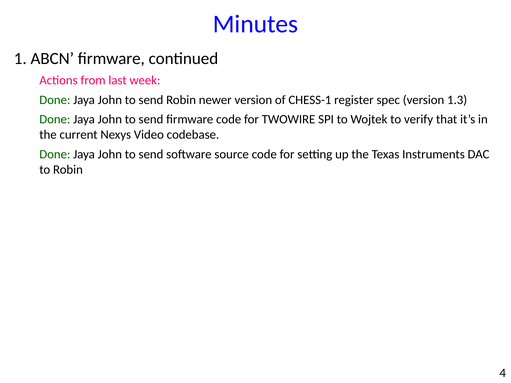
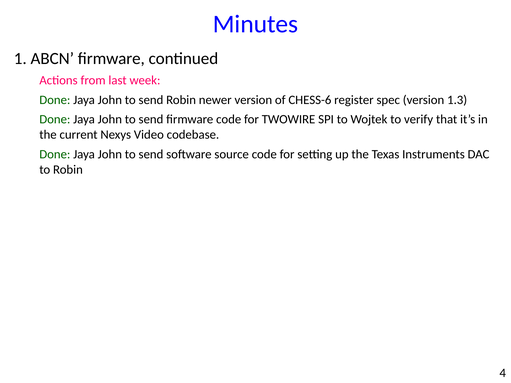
CHESS-1: CHESS-1 -> CHESS-6 (310, 100)
